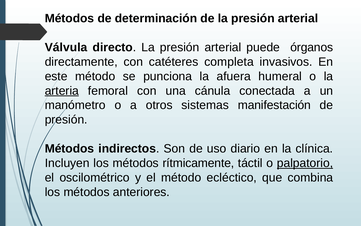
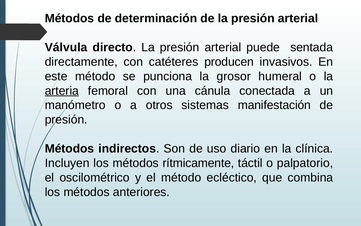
órganos: órganos -> sentada (312, 47)
completa: completa -> producen (229, 62)
afuera: afuera -> grosor (234, 76)
palpatorio underline: present -> none (305, 163)
